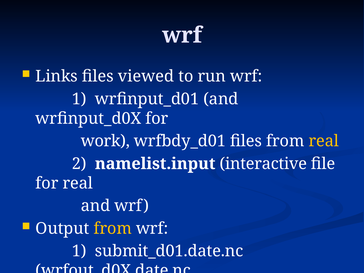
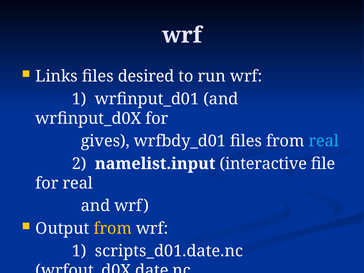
viewed: viewed -> desired (146, 76)
work: work -> gives (105, 141)
real colour: yellow -> light blue (324, 141)
submit_d01.date.nc: submit_d01.date.nc -> scripts_d01.date.nc (169, 251)
